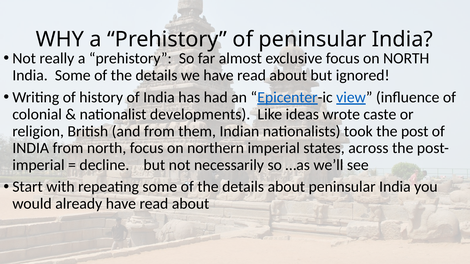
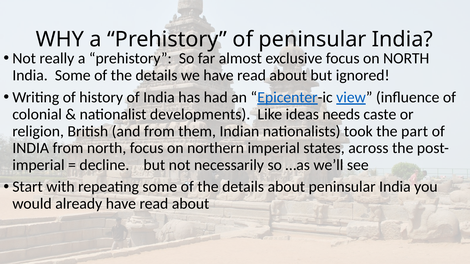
wrote: wrote -> needs (341, 114)
post: post -> part (415, 131)
